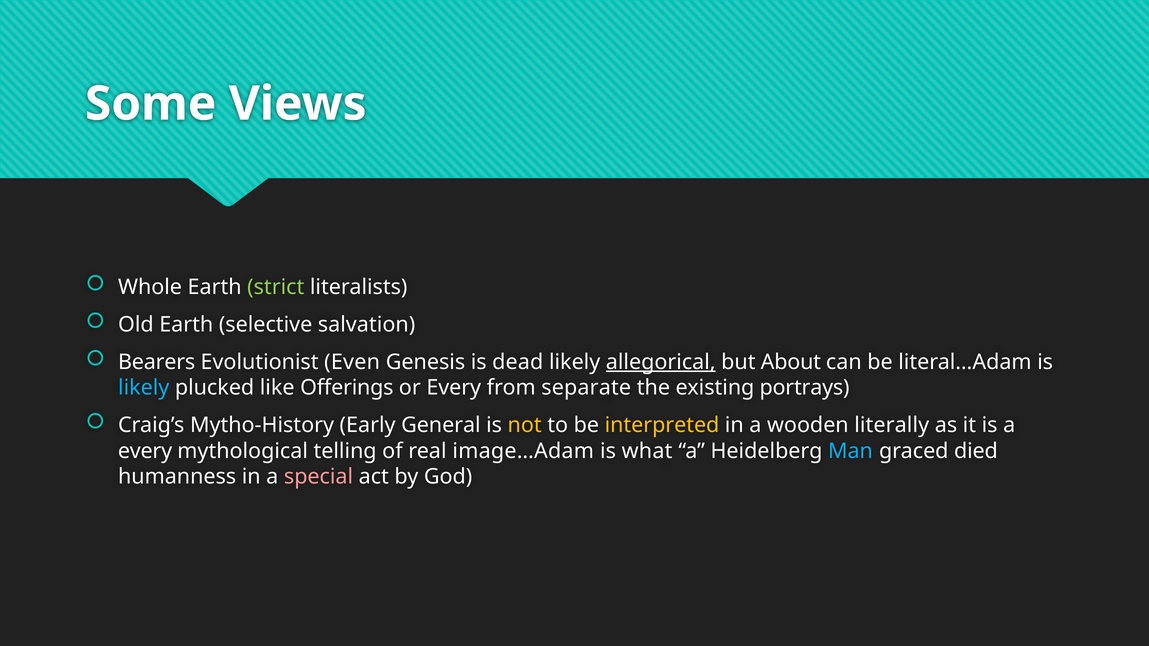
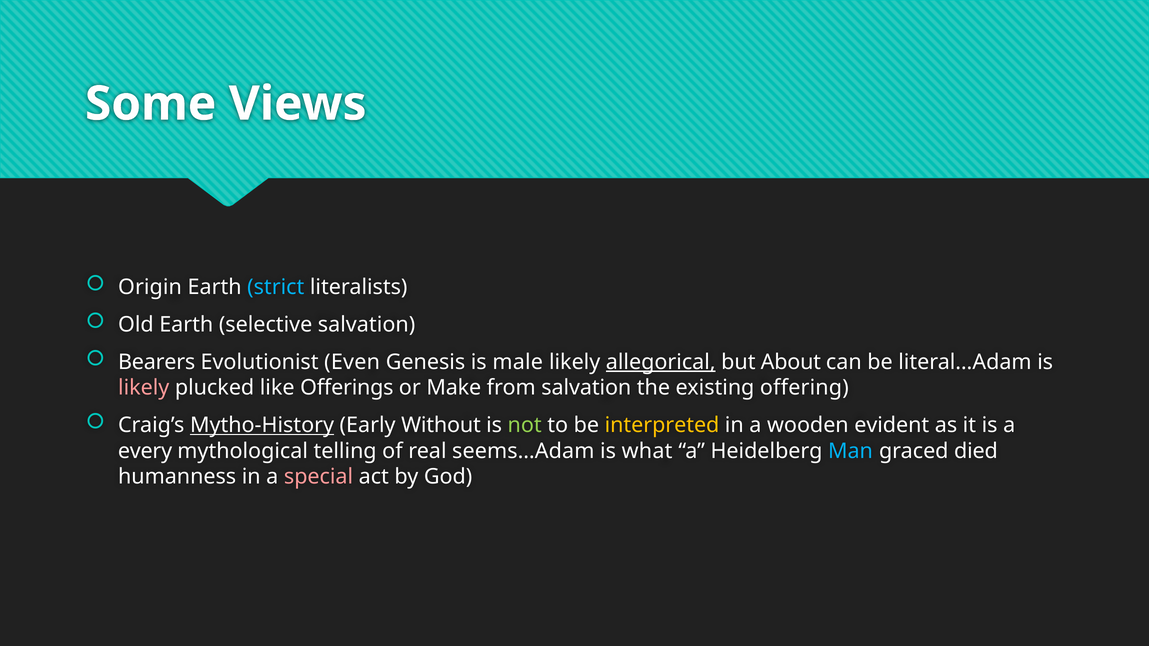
Whole: Whole -> Origin (150, 287)
strict colour: light green -> light blue (276, 287)
dead: dead -> male (518, 362)
likely colour: light blue -> pink (144, 388)
or Every: Every -> Make (454, 388)
from separate: separate -> salvation (586, 388)
portrays: portrays -> offering (804, 388)
Mytho-History underline: none -> present (262, 425)
General: General -> Without (441, 425)
not colour: yellow -> light green (525, 425)
literally: literally -> evident (892, 425)
image…Adam: image…Adam -> seems…Adam (523, 451)
